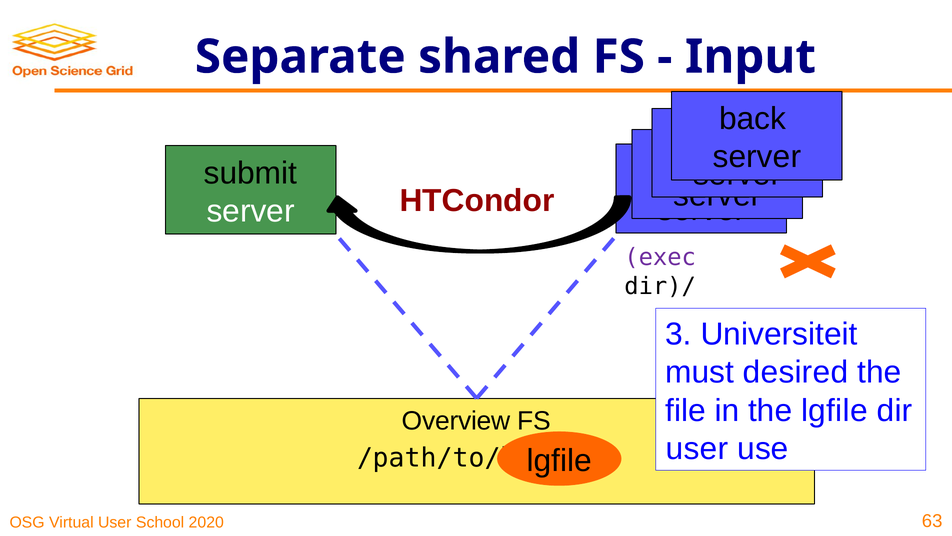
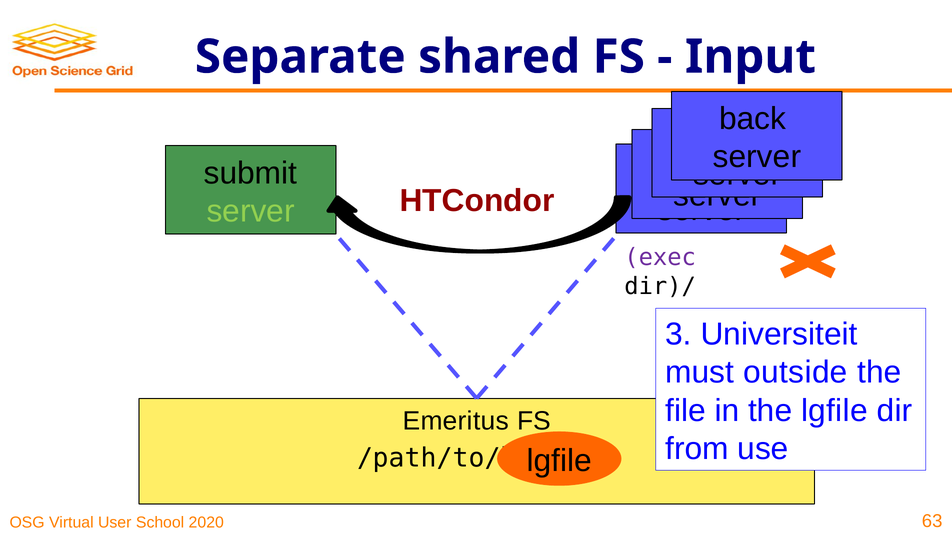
server colour: white -> light green (251, 211)
desired: desired -> outside (796, 372)
Overview: Overview -> Emeritus (456, 420)
user: user -> from (697, 448)
